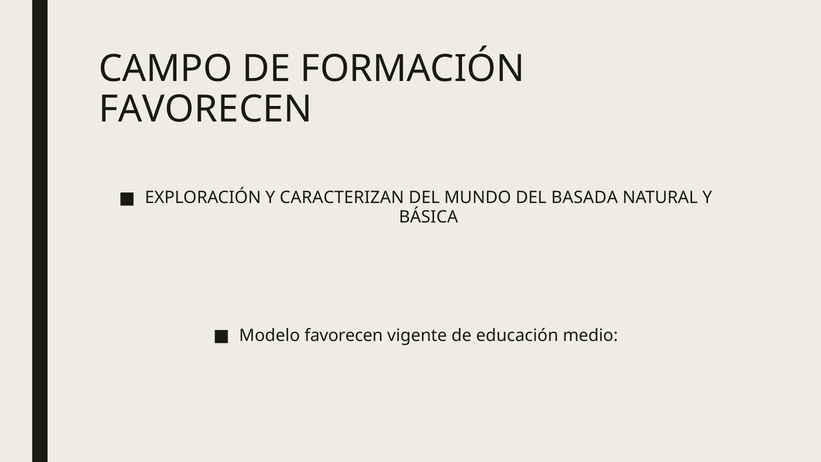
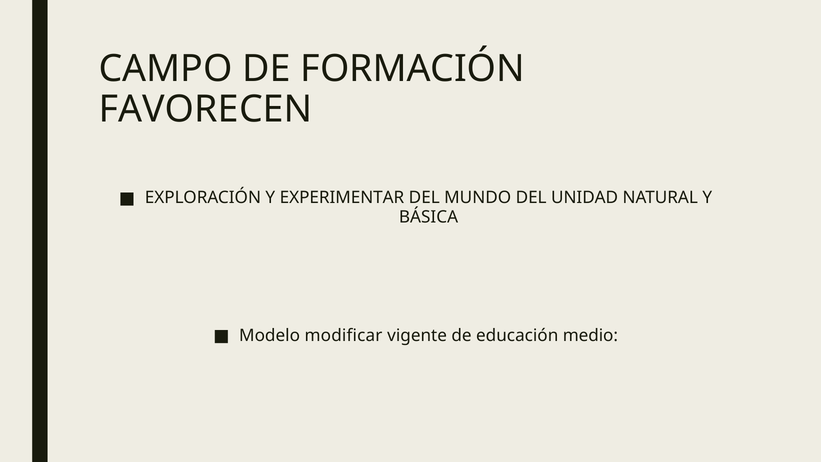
CARACTERIZAN: CARACTERIZAN -> EXPERIMENTAR (342, 198)
BASADA: BASADA -> UNIDAD (585, 198)
Modelo favorecen: favorecen -> modificar (343, 335)
